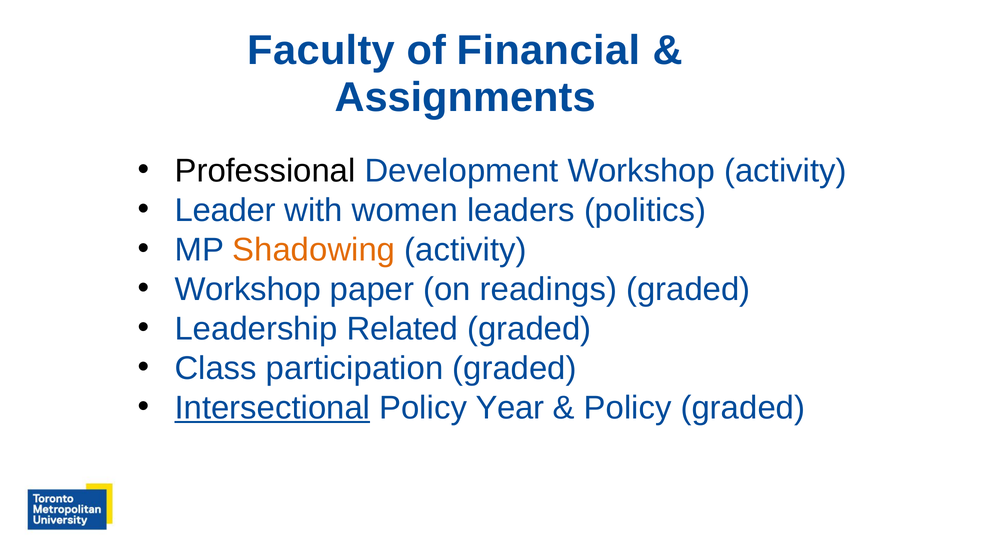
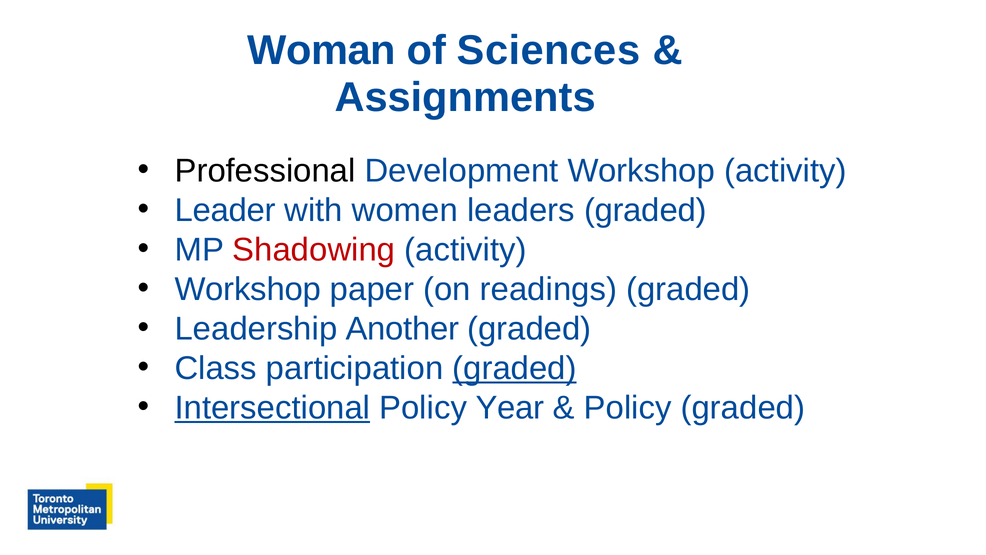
Faculty: Faculty -> Woman (322, 51)
Financial: Financial -> Sciences (549, 51)
leaders politics: politics -> graded (645, 210)
Shadowing colour: orange -> red (314, 250)
Related: Related -> Another (402, 329)
graded underline: none -> present (515, 368)
